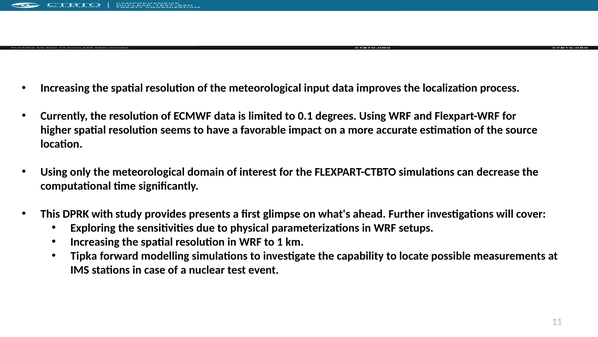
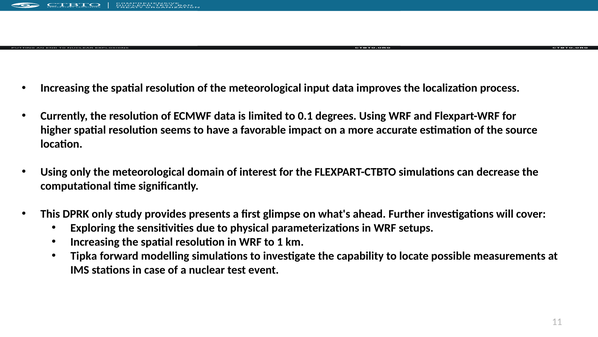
DPRK with: with -> only (102, 214)
